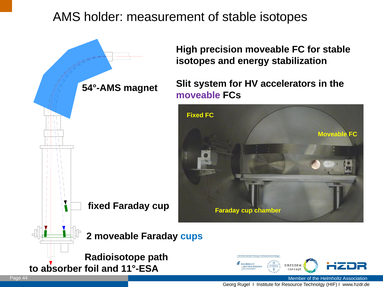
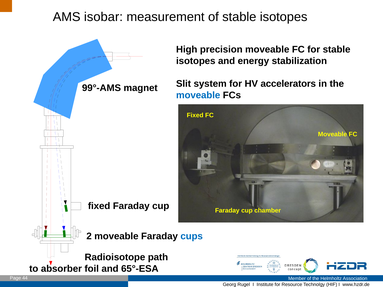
holder: holder -> isobar (103, 17)
54°-AMS: 54°-AMS -> 99°-AMS (101, 88)
moveable colour: purple -> blue (198, 95)
11°-ESA: 11°-ESA -> 65°-ESA (140, 269)
